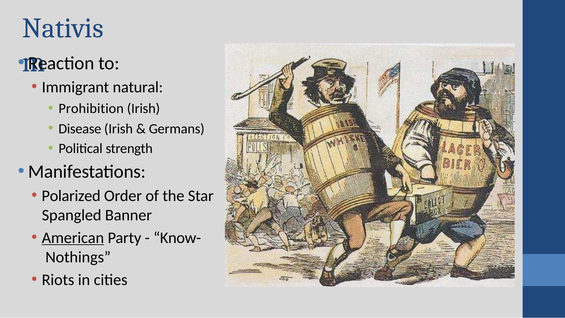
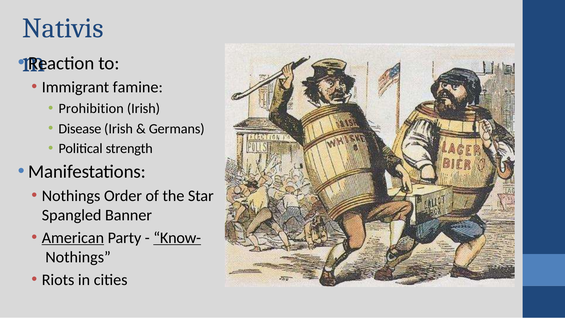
natural: natural -> famine (138, 87)
Polarized: Polarized -> Nothings (71, 196)
Know- underline: none -> present (177, 238)
